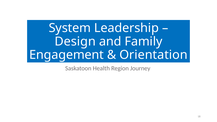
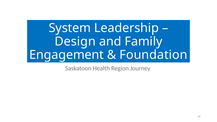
Orientation: Orientation -> Foundation (153, 55)
